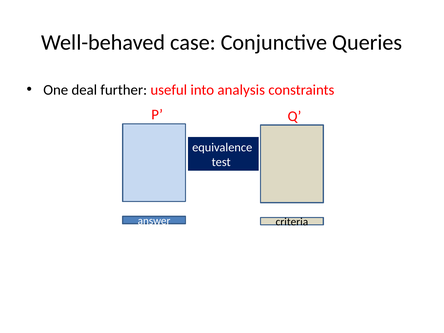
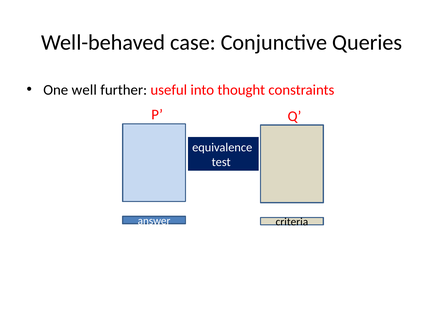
deal: deal -> well (84, 90)
analysis: analysis -> thought (241, 90)
